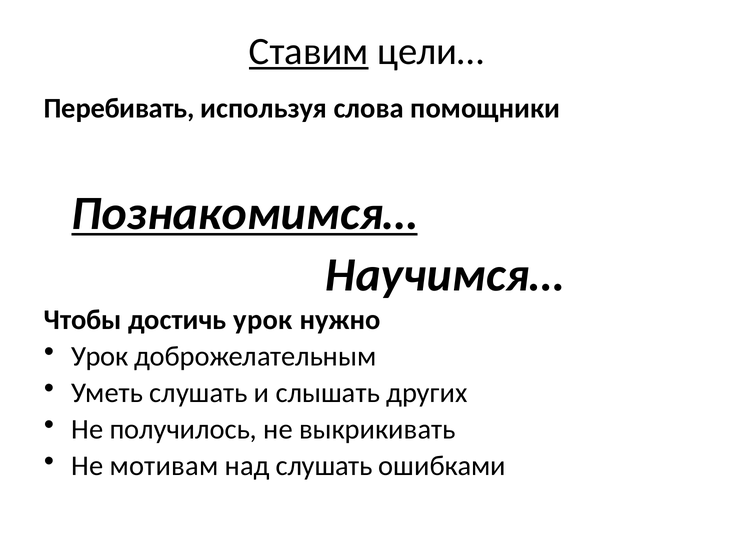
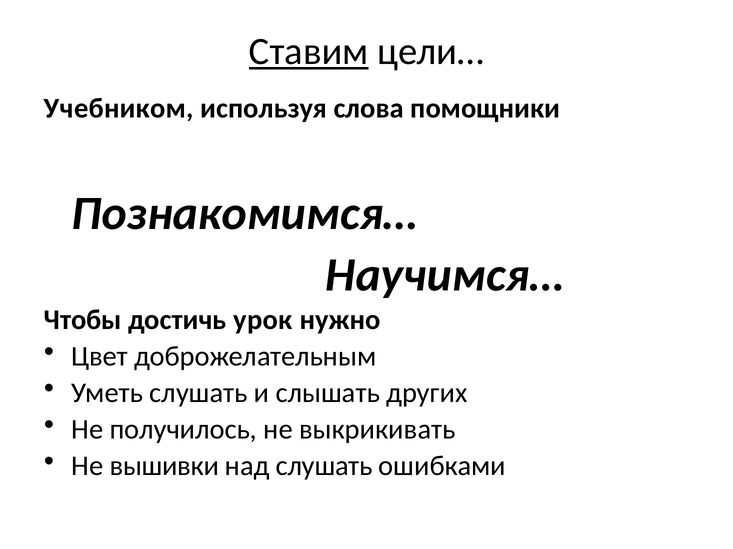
Перебивать: Перебивать -> Учебником (119, 109)
Познакомимся… underline: present -> none (244, 214)
Урок: Урок -> Цвет (100, 357)
мотивам: мотивам -> вышивки (164, 467)
